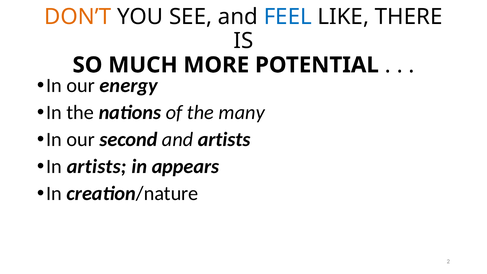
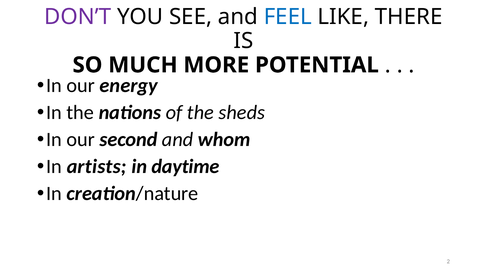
DON’T colour: orange -> purple (78, 17)
many: many -> sheds (242, 113)
and artists: artists -> whom (224, 140)
appears: appears -> daytime (185, 166)
